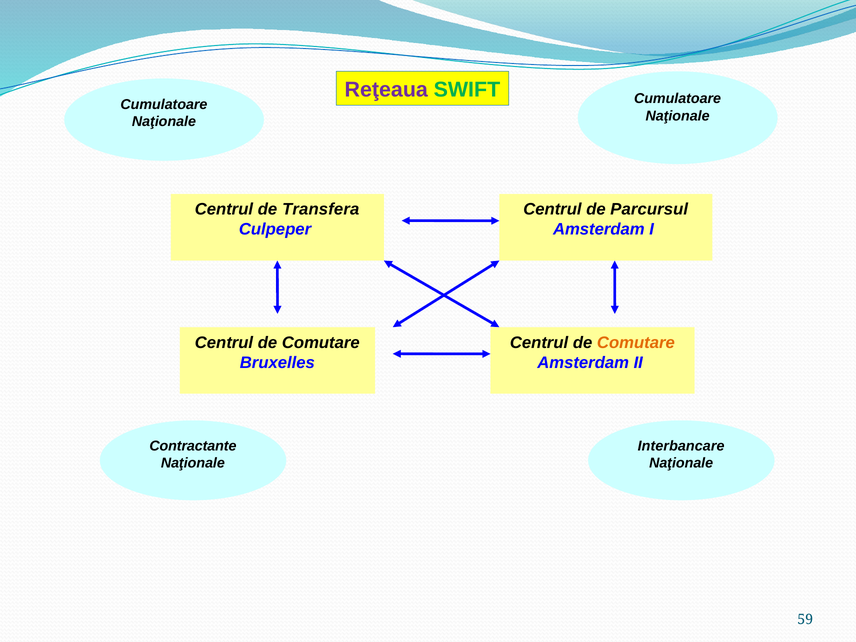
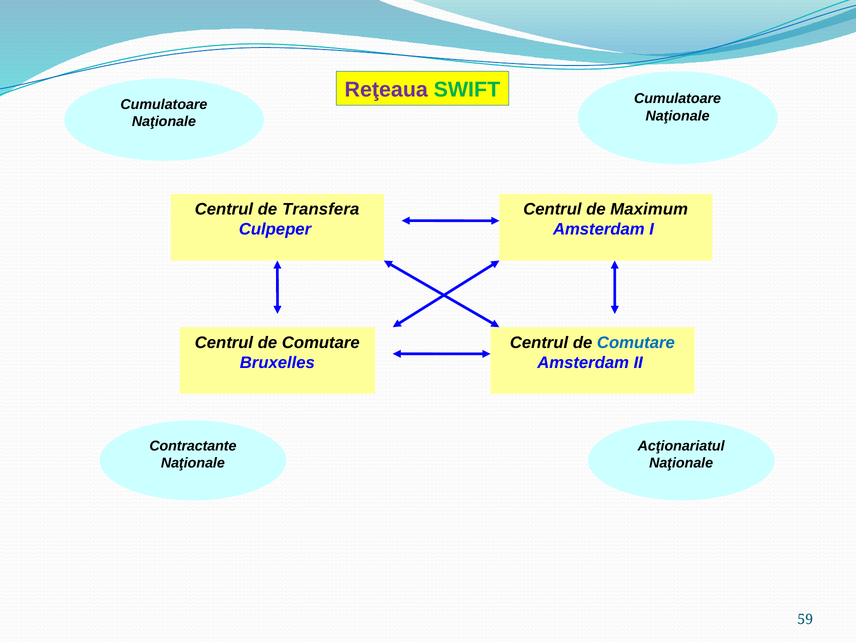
Parcursul: Parcursul -> Maximum (649, 209)
Comutare colour: orange -> blue (636, 343)
Interbancare: Interbancare -> Acţionariatul (681, 446)
